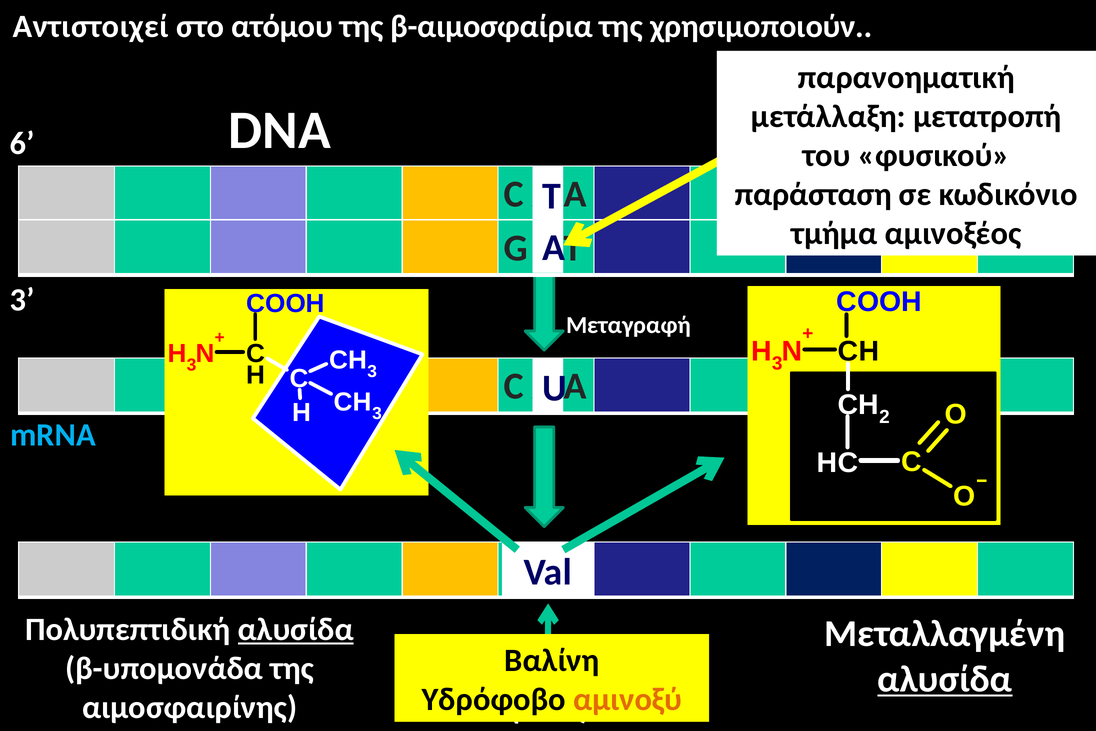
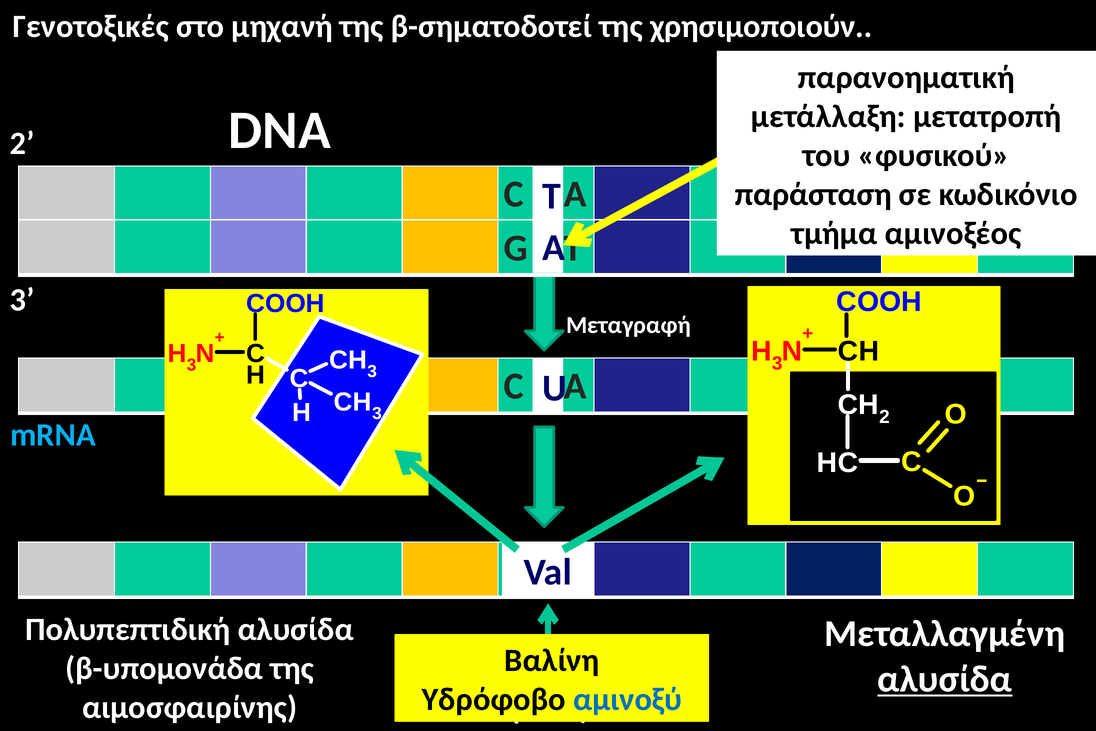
Αντιστοιχεί: Αντιστοιχεί -> Γενοτοξικές (91, 27)
ατόμου: ατόμου -> μηχανή (282, 27)
β-αιμοσφαίρια: β-αιμοσφαίρια -> β-σηματοδοτεί (491, 27)
6: 6 -> 2 (22, 143)
αλυσίδα underline: present -> none (296, 629)
αμινοξύ colour: orange -> blue (628, 699)
